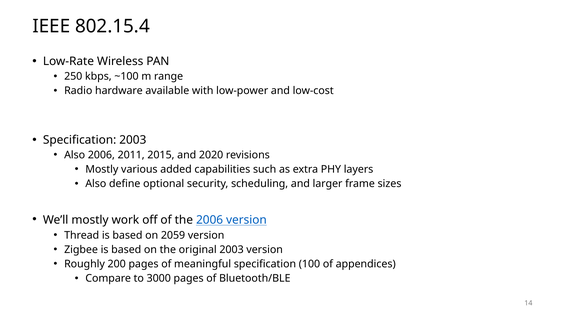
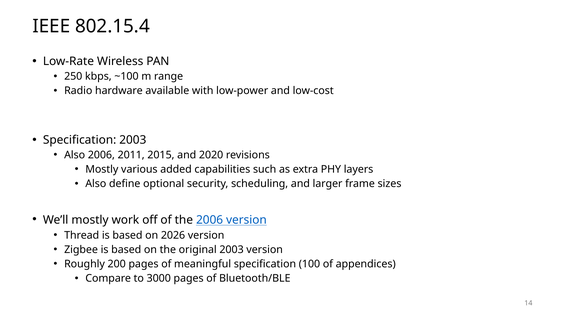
2059: 2059 -> 2026 (173, 235)
